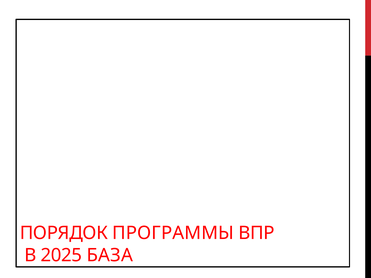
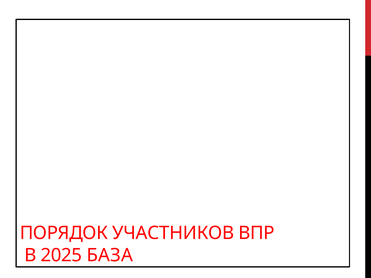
ПРОГРАММЫ: ПРОГРАММЫ -> УЧАСТНИКОВ (173, 233)
